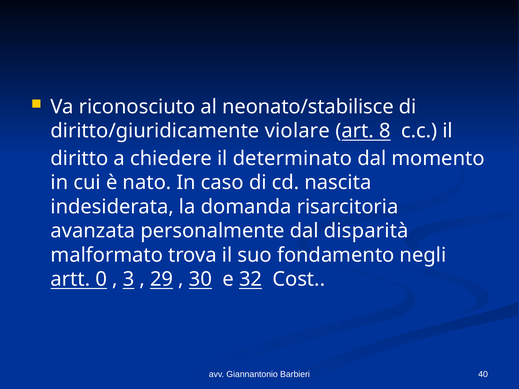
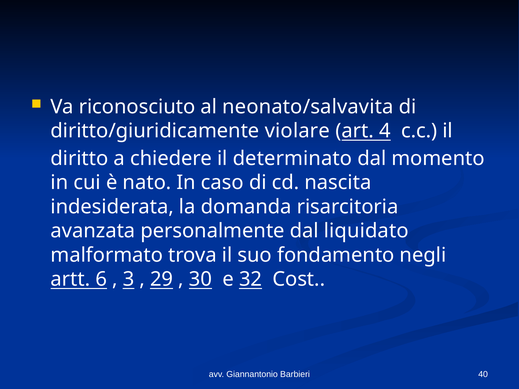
neonato/stabilisce: neonato/stabilisce -> neonato/salvavita (308, 107)
8: 8 -> 4 (385, 131)
disparità: disparità -> liquidato (366, 231)
0: 0 -> 6 (101, 279)
